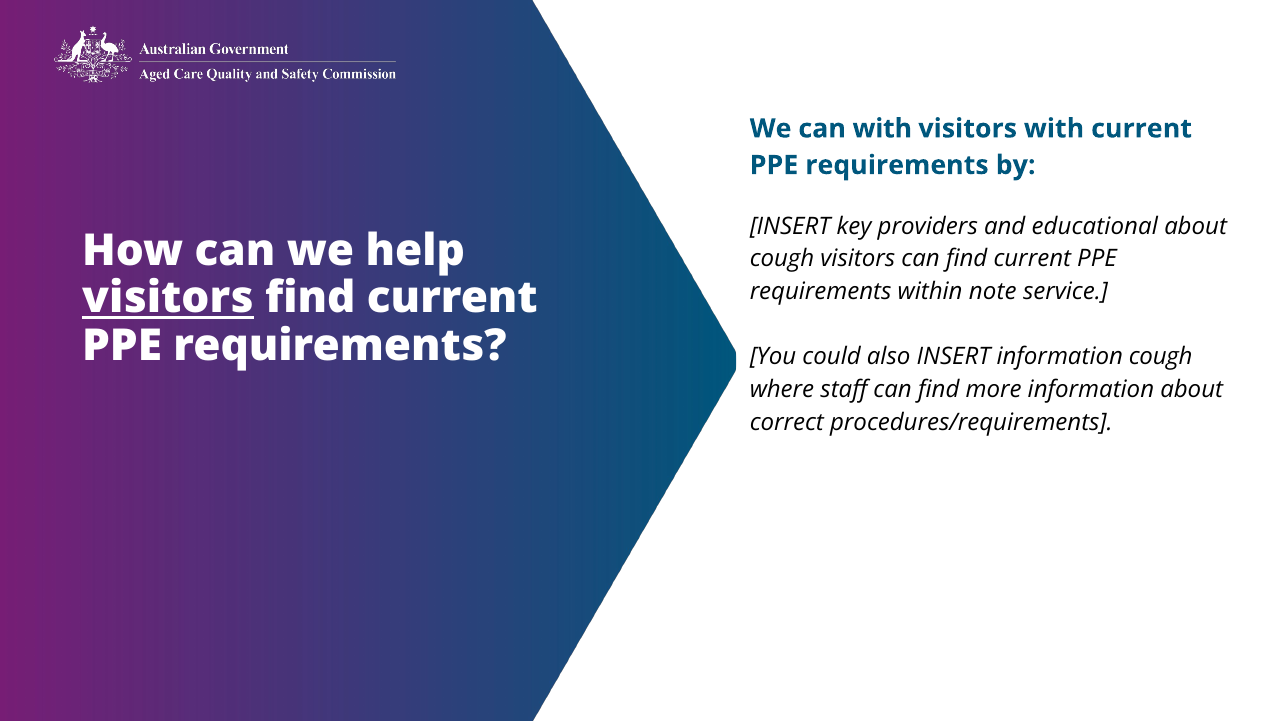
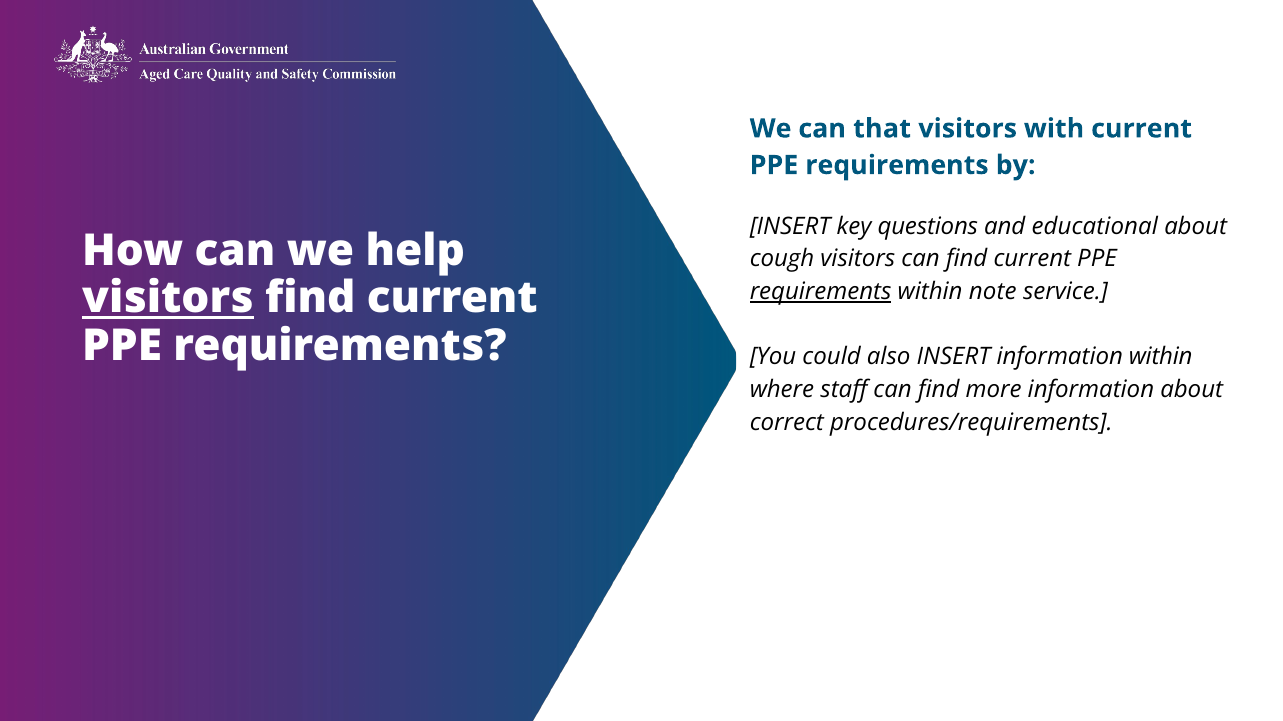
can with: with -> that (882, 129)
providers: providers -> questions (928, 226)
requirements underline: none -> present (821, 292)
information cough: cough -> within (1161, 357)
